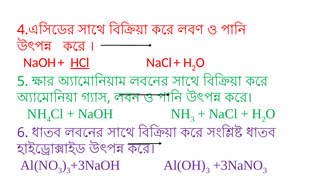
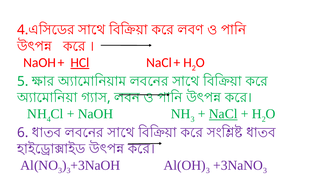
NaCl underline: none -> present (223, 114)
